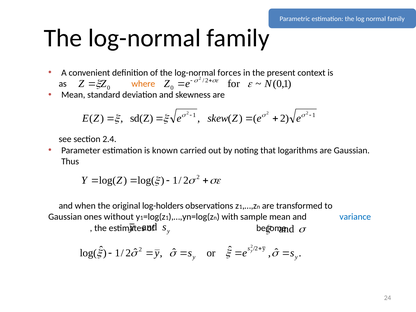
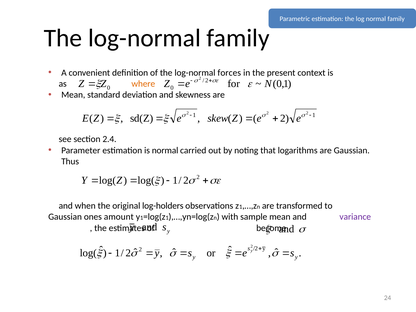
is known: known -> normal (165, 150)
without: without -> amount (119, 217)
variance colour: blue -> purple (355, 217)
